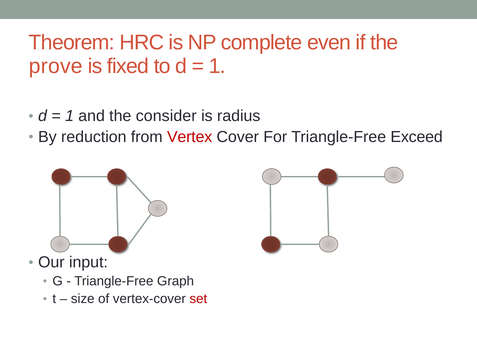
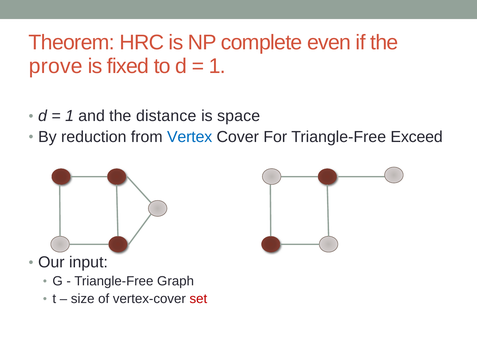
consider: consider -> distance (166, 116)
radius: radius -> space (239, 116)
Vertex colour: red -> blue (190, 137)
